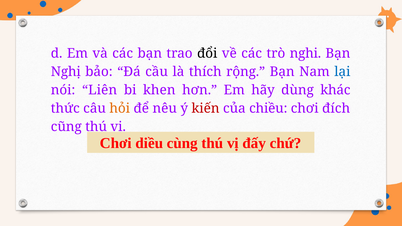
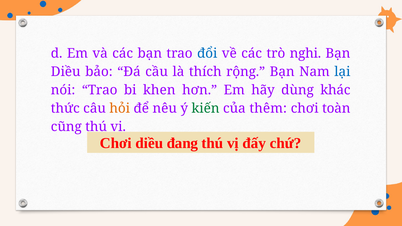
đổi colour: black -> blue (207, 54)
Nghị: Nghị -> Diều (66, 72)
nói Liên: Liên -> Trao (100, 90)
kiến colour: red -> green (206, 109)
chiều: chiều -> thêm (268, 109)
đích: đích -> toàn (336, 109)
cùng: cùng -> đang (182, 143)
